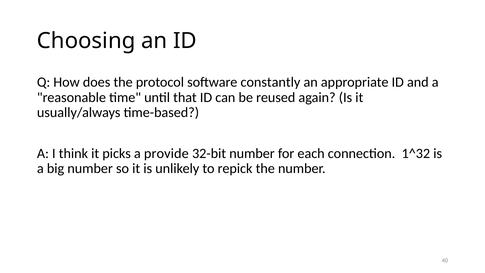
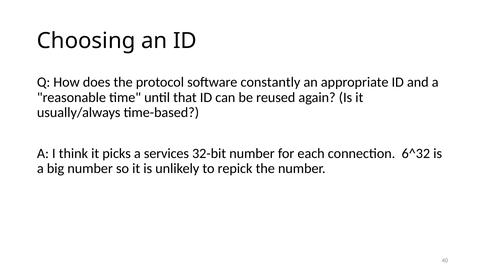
provide: provide -> services (166, 153)
1^32: 1^32 -> 6^32 (416, 153)
